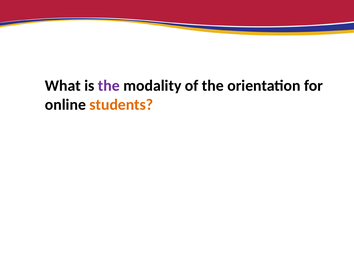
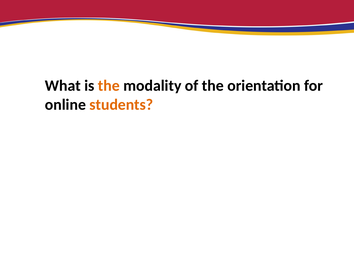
the colour: purple -> orange (109, 86)
